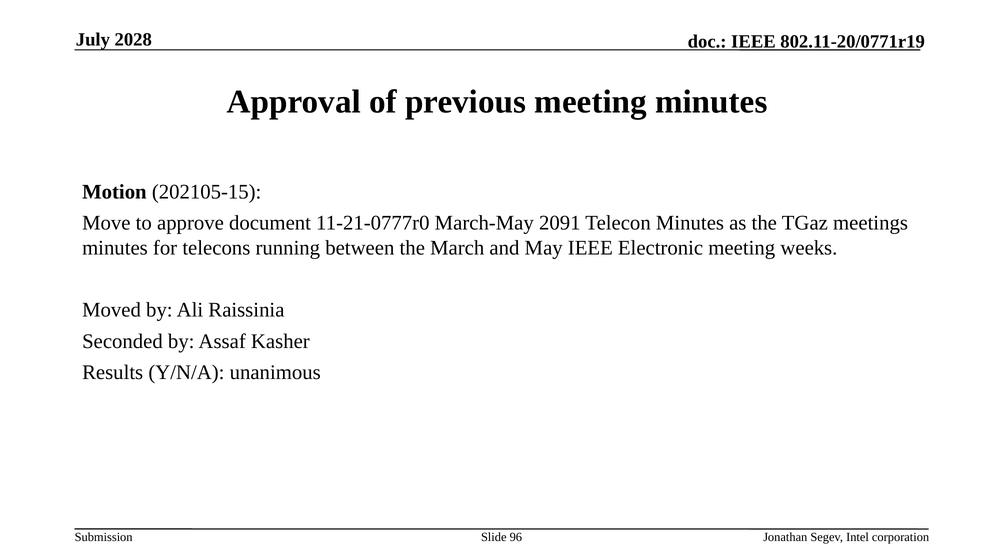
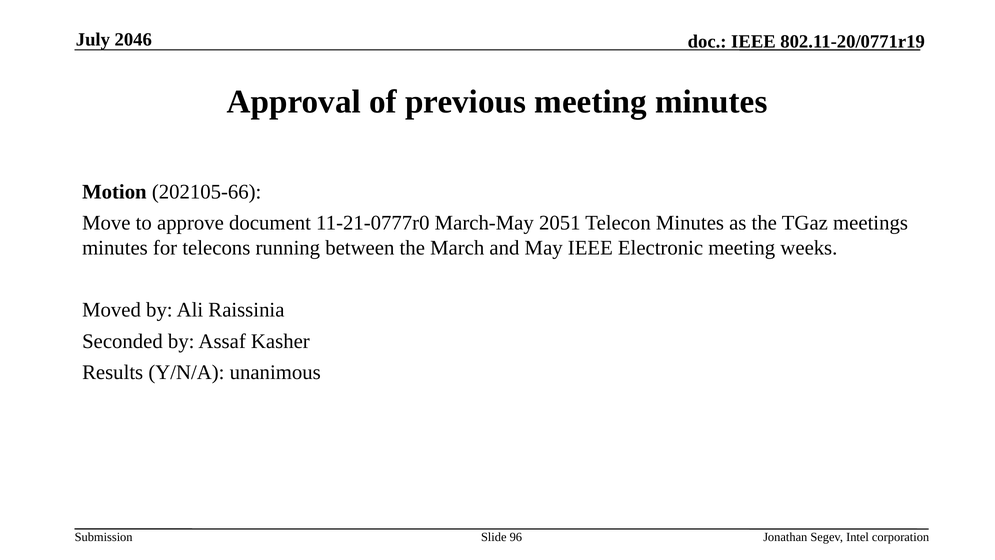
2028: 2028 -> 2046 (133, 40)
202105-15: 202105-15 -> 202105-66 (207, 192)
2091: 2091 -> 2051 (560, 223)
